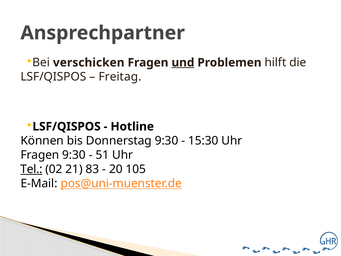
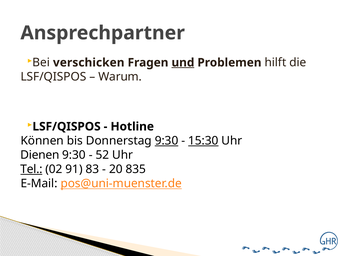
Freitag: Freitag -> Warum (120, 77)
9:30 underline: none -> present (167, 141)
15:30 underline: none -> present (203, 141)
Fragen: Fragen -> Dienen (40, 155)
51: 51 -> 52 (102, 155)
21: 21 -> 91 (74, 169)
105: 105 -> 835 (136, 169)
